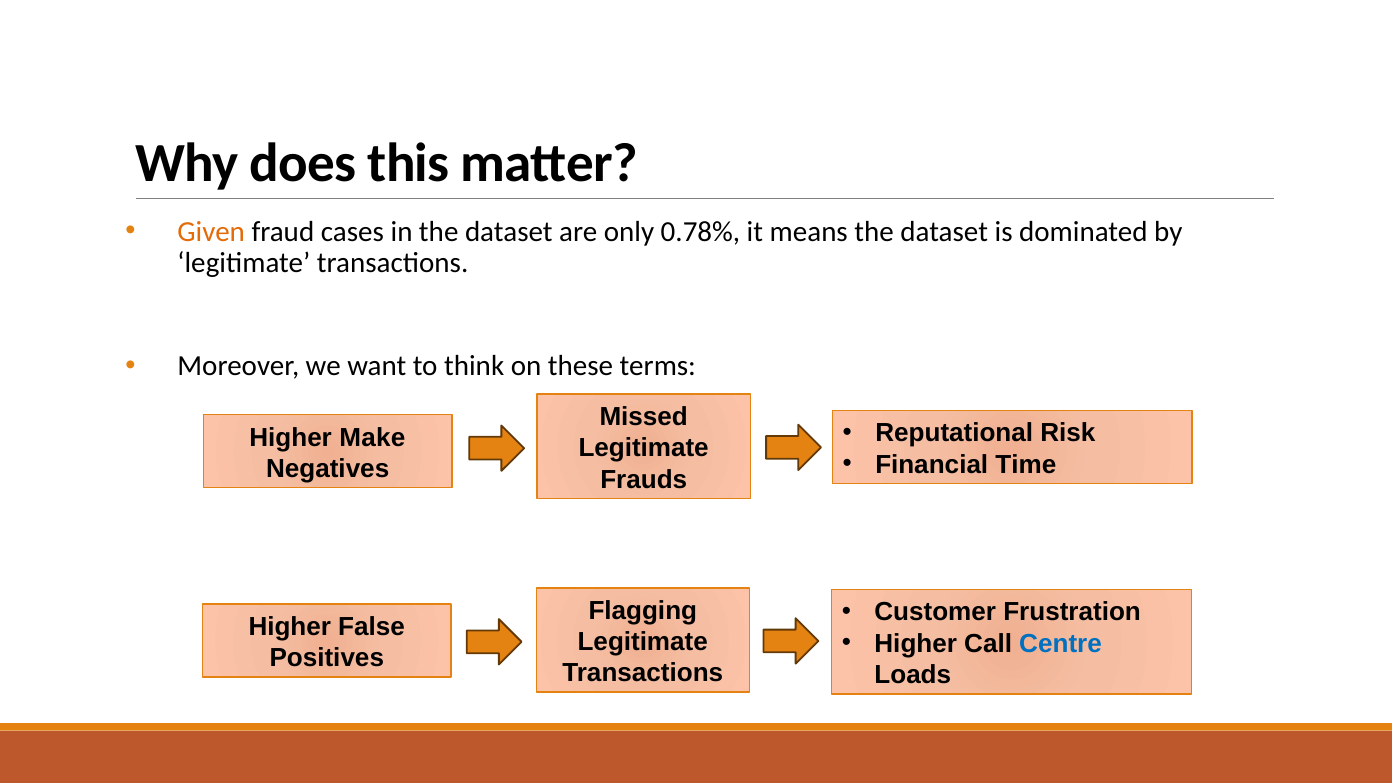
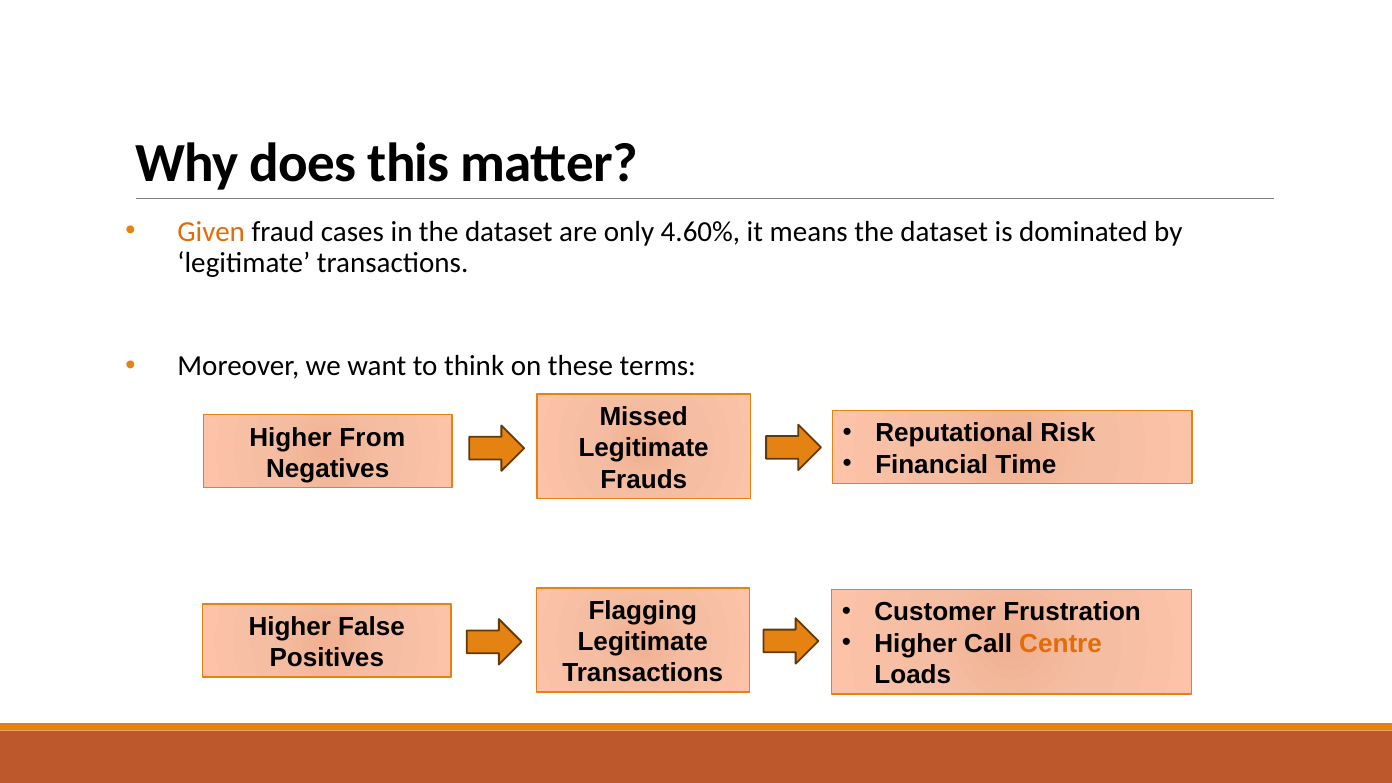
0.78%: 0.78% -> 4.60% (700, 231)
Make: Make -> From (372, 437)
Centre colour: blue -> orange (1061, 644)
